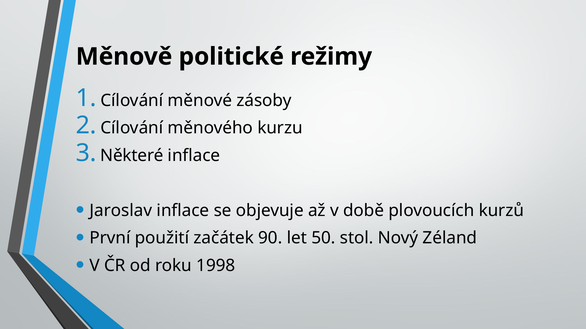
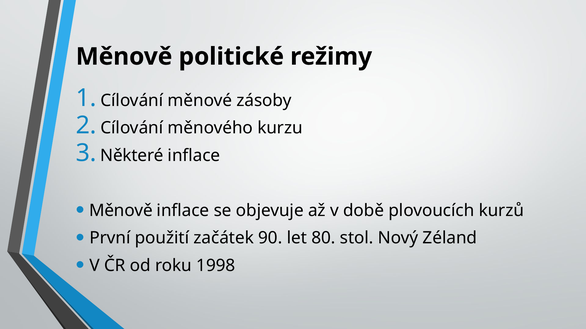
Jaroslav: Jaroslav -> Měnově (121, 211)
50: 50 -> 80 (323, 238)
